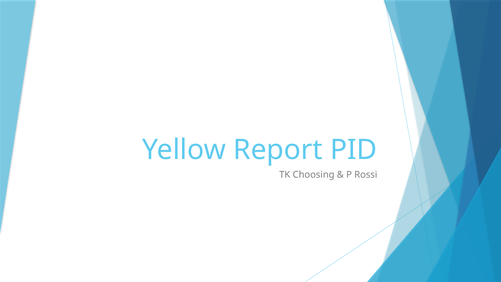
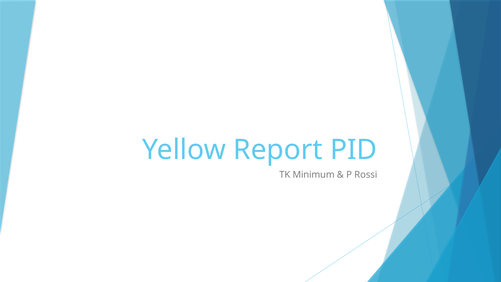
Choosing: Choosing -> Minimum (314, 175)
